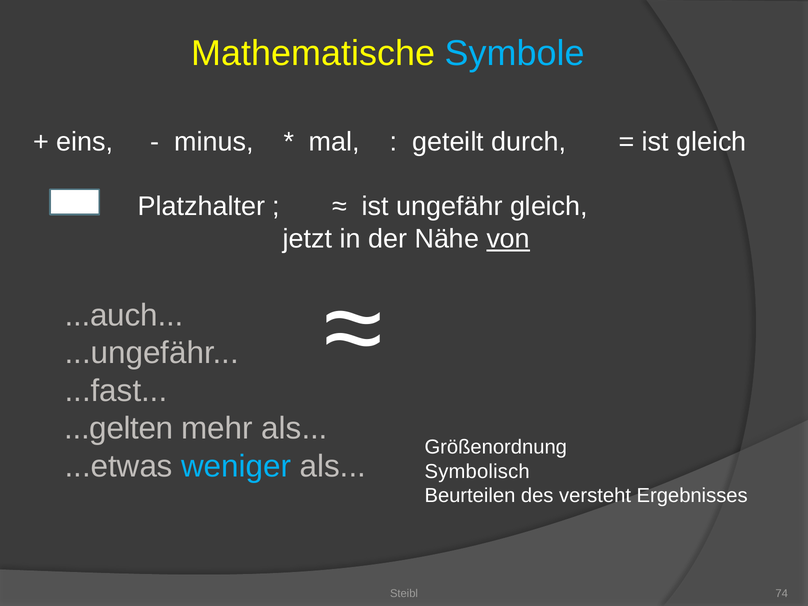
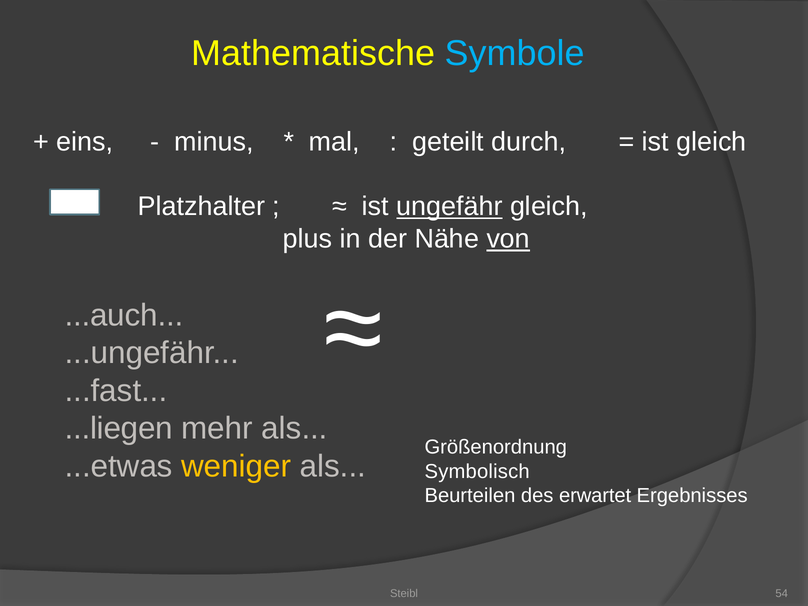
ungefähr underline: none -> present (449, 207)
jetzt: jetzt -> plus (308, 239)
...gelten: ...gelten -> ...liegen (119, 429)
weniger colour: light blue -> yellow (236, 466)
versteht: versteht -> erwartet (595, 496)
74: 74 -> 54 (782, 594)
